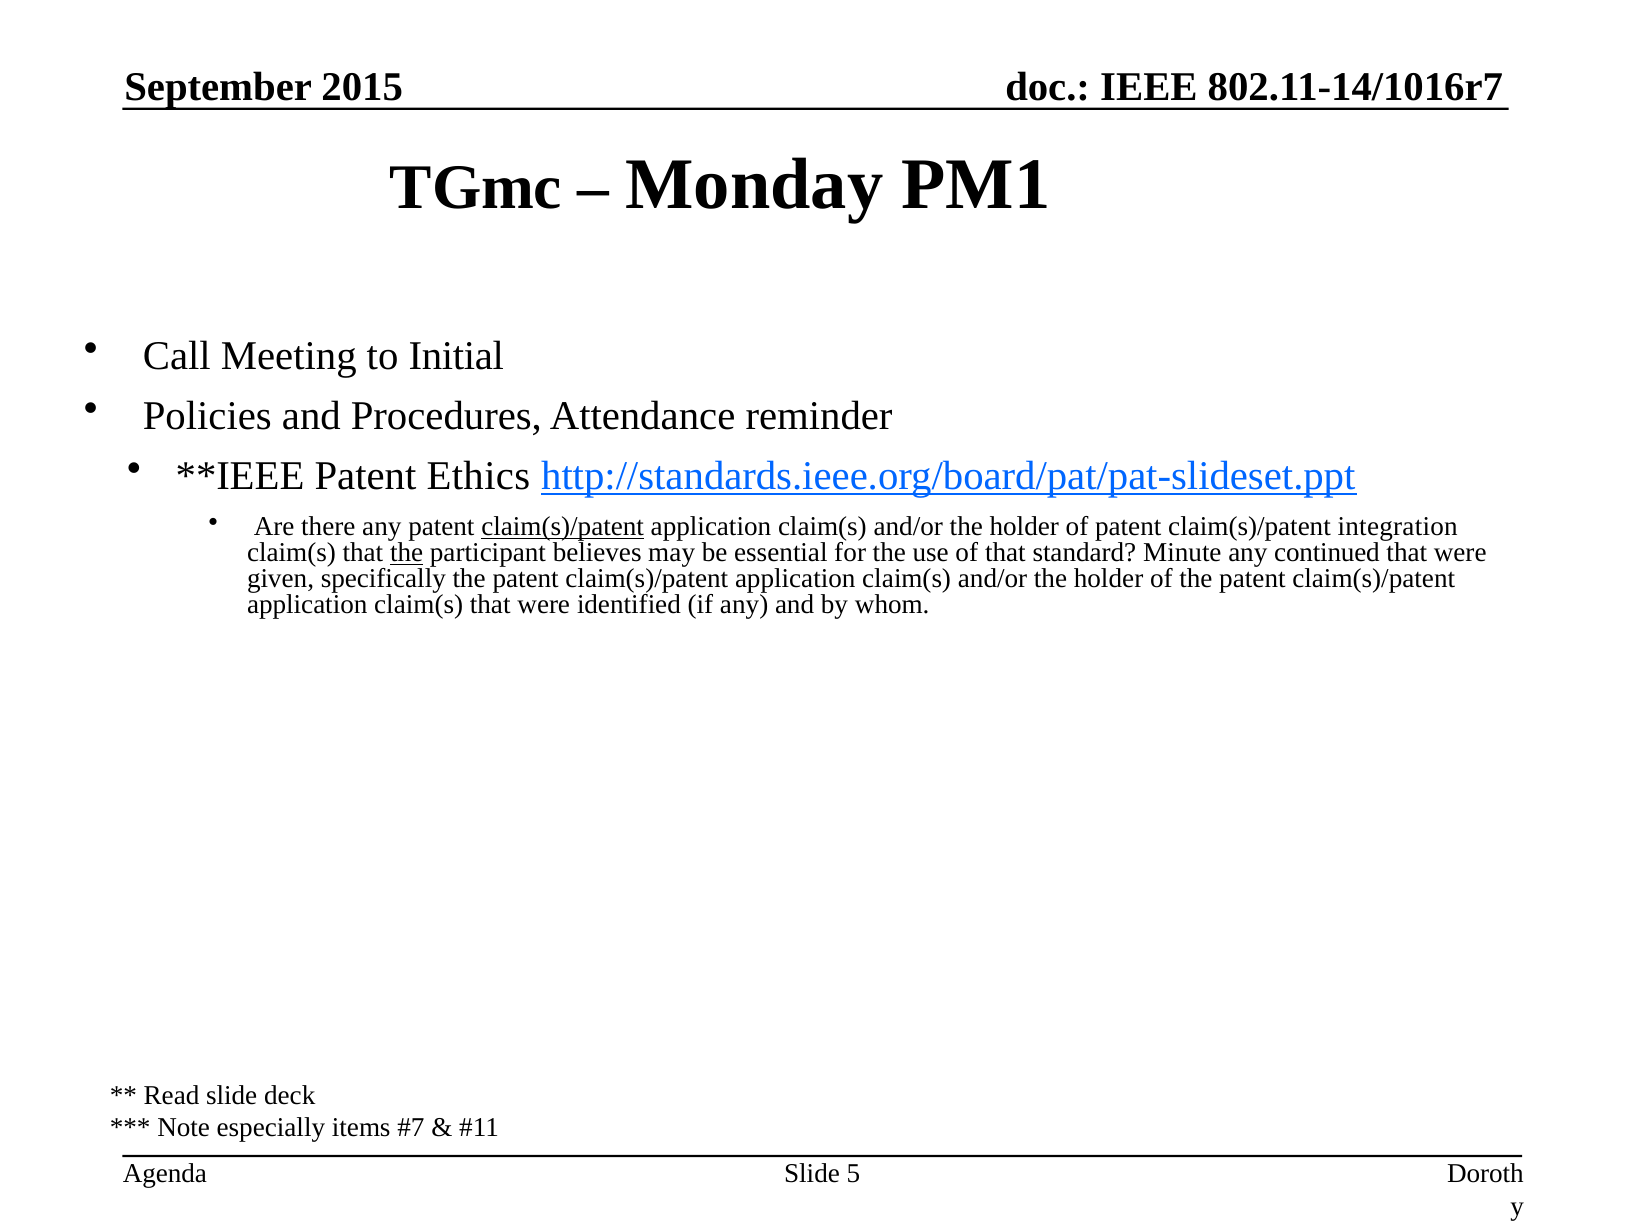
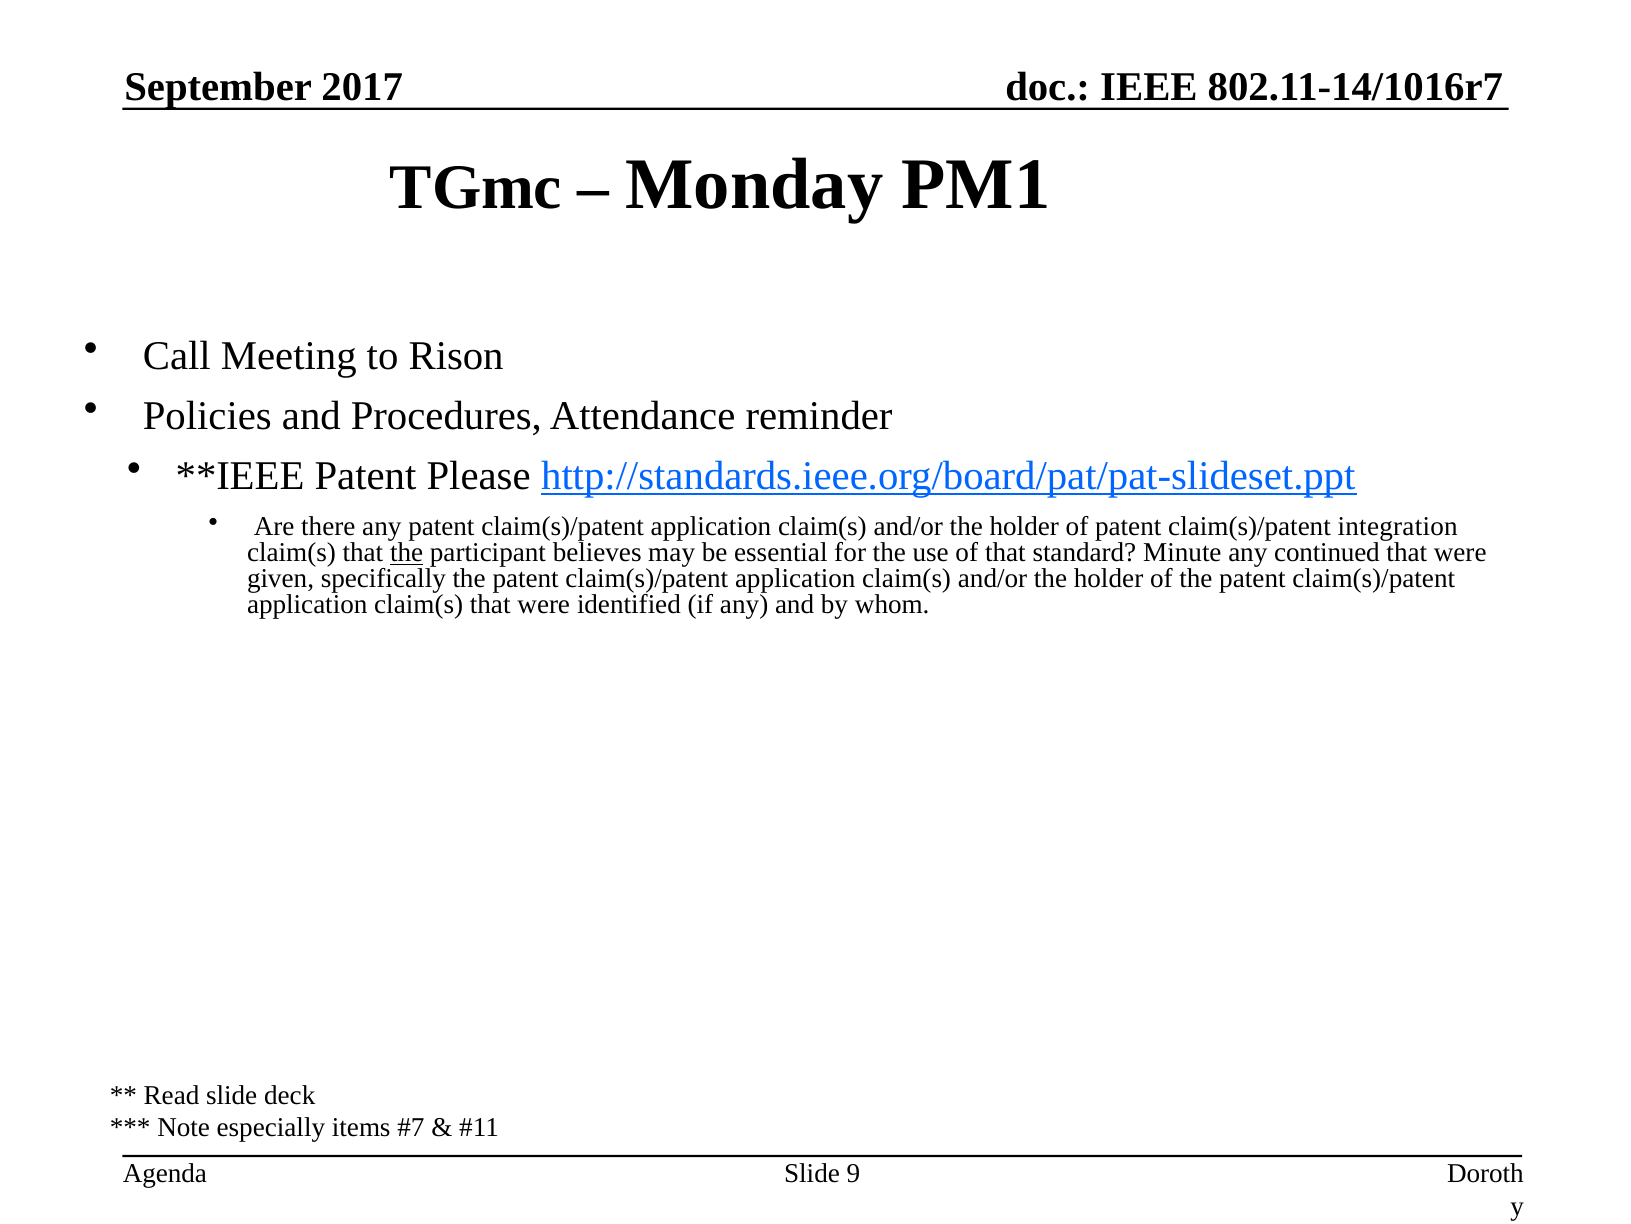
2015: 2015 -> 2017 (362, 87)
Initial: Initial -> Rison (456, 356)
Ethics: Ethics -> Please (479, 475)
claim(s)/patent underline: present -> none (563, 526)
5: 5 -> 9 (853, 1173)
